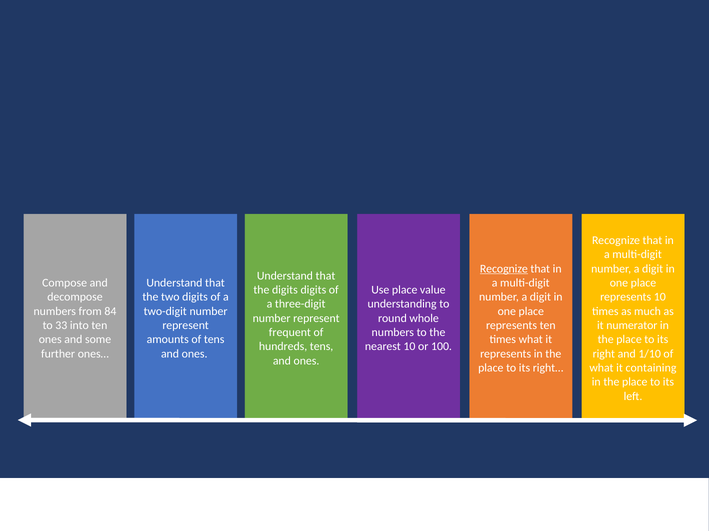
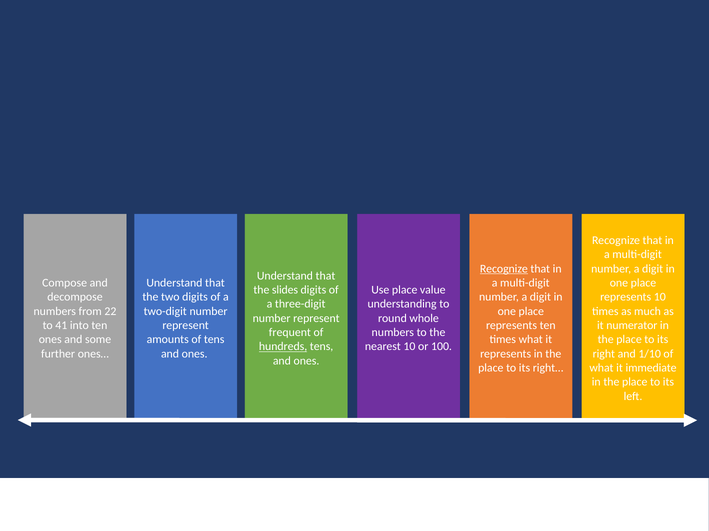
the digits: digits -> slides (285, 290)
84: 84 -> 22 (110, 312)
33: 33 -> 41 (61, 326)
hundreds underline: none -> present (283, 347)
containing: containing -> immediate (651, 368)
